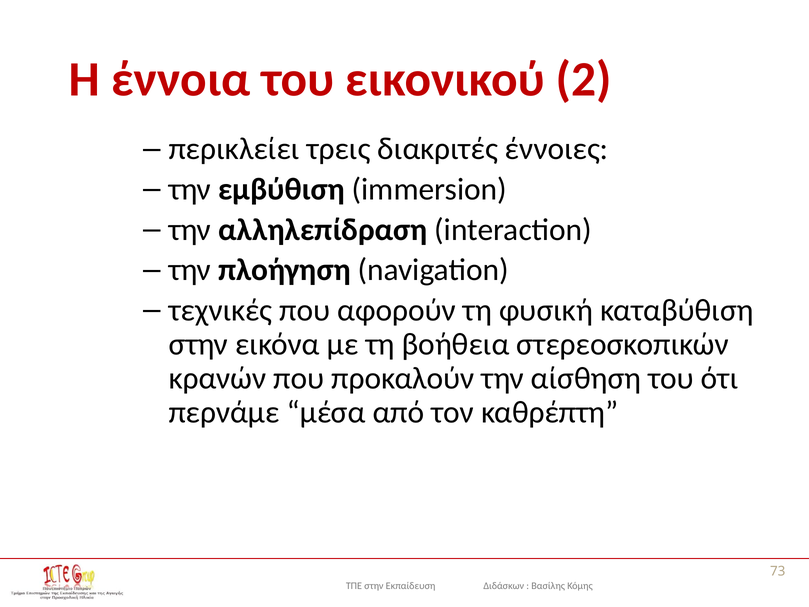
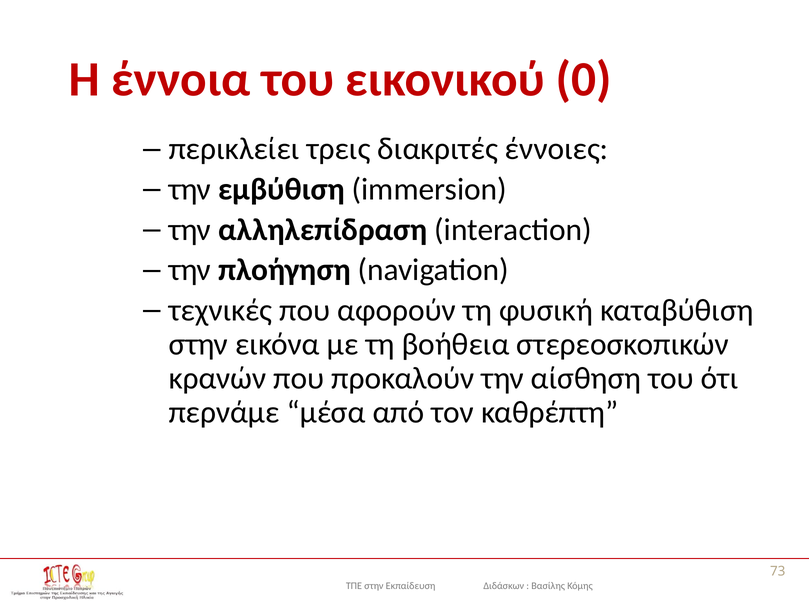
2: 2 -> 0 (584, 79)
